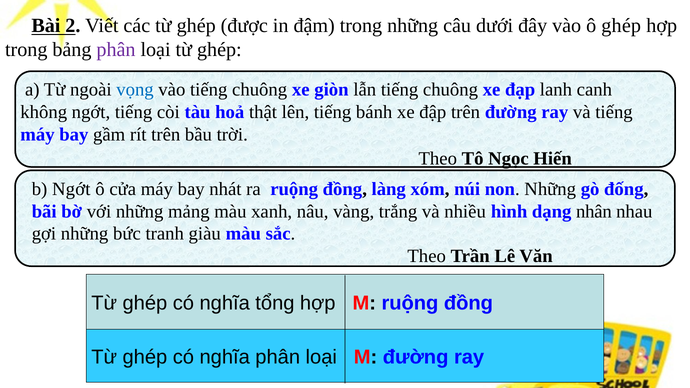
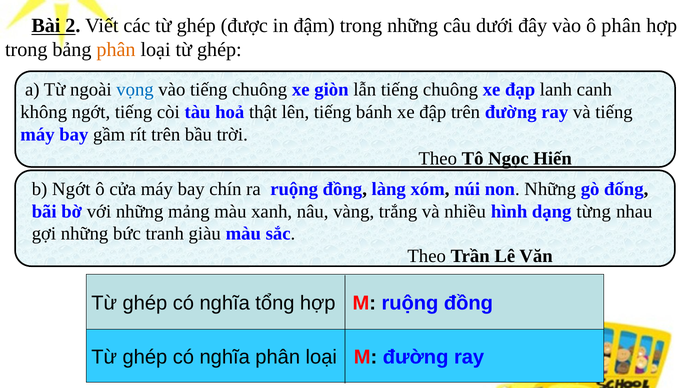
ô ghép: ghép -> phân (621, 26)
phân colour: purple -> orange (116, 50)
nhát: nhát -> chín (225, 189)
nhân: nhân -> từng (594, 211)
